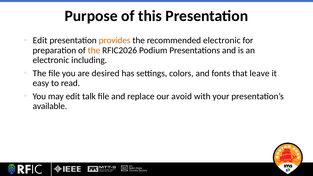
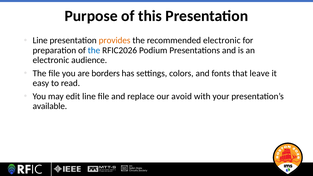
Edit: Edit -> Line (40, 40)
the colour: orange -> blue (94, 50)
including: including -> audience (89, 60)
desired: desired -> borders (106, 73)
edit talk: talk -> line (89, 96)
